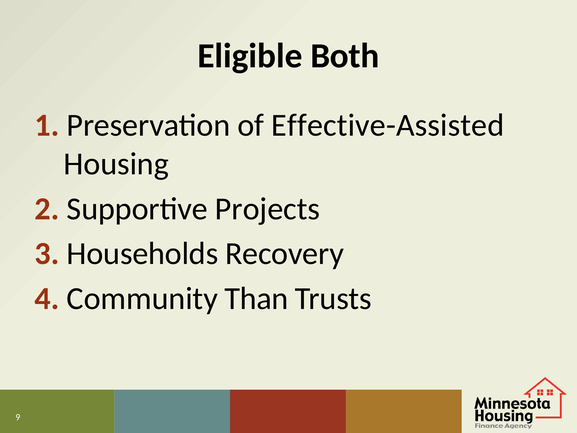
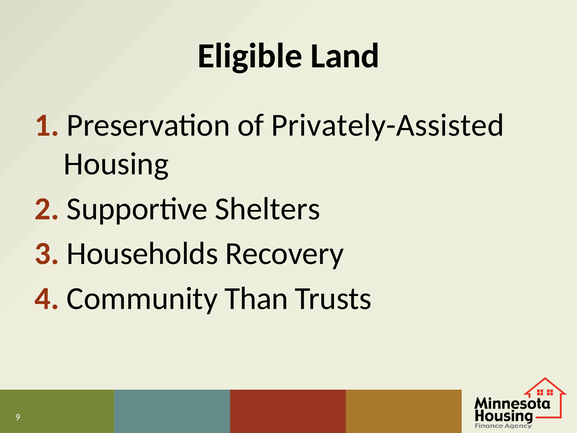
Both: Both -> Land (345, 56)
Effective-Assisted: Effective-Assisted -> Privately-Assisted (388, 125)
Projects: Projects -> Shelters (268, 209)
